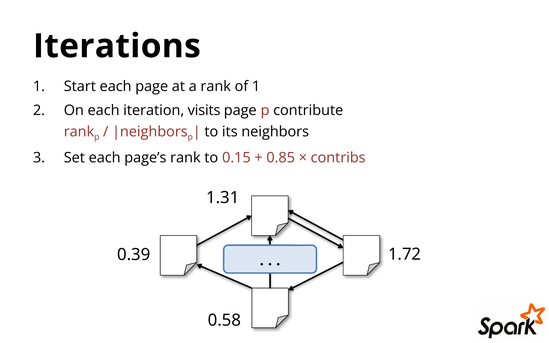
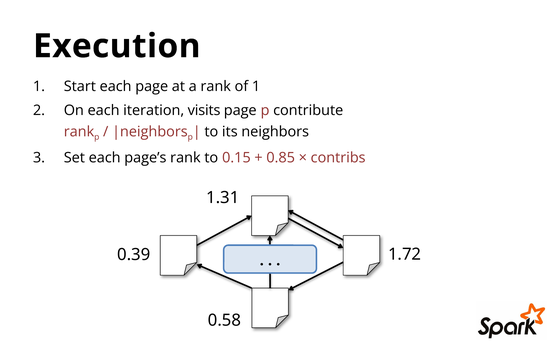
Iterations: Iterations -> Execution (117, 46)
